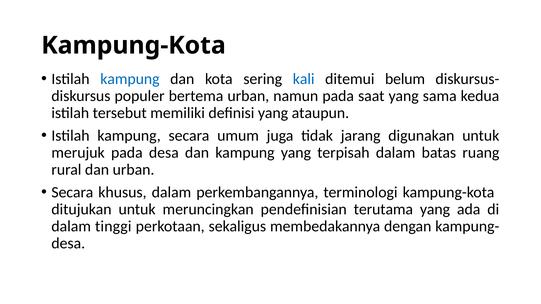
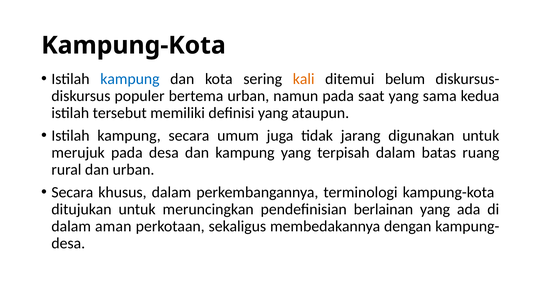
kali colour: blue -> orange (304, 79)
terutama: terutama -> berlainan (383, 209)
tinggi: tinggi -> aman (113, 227)
